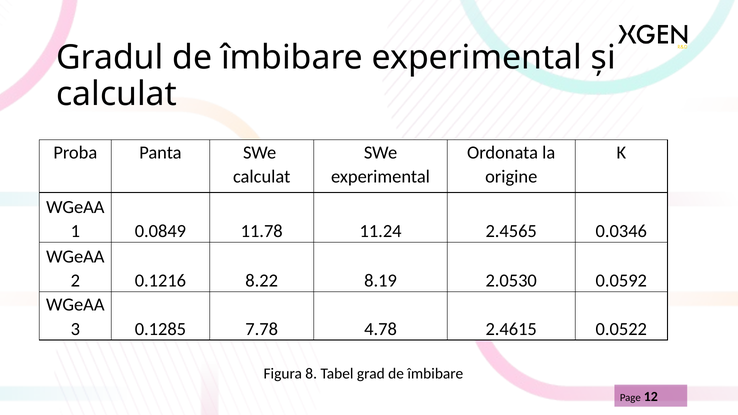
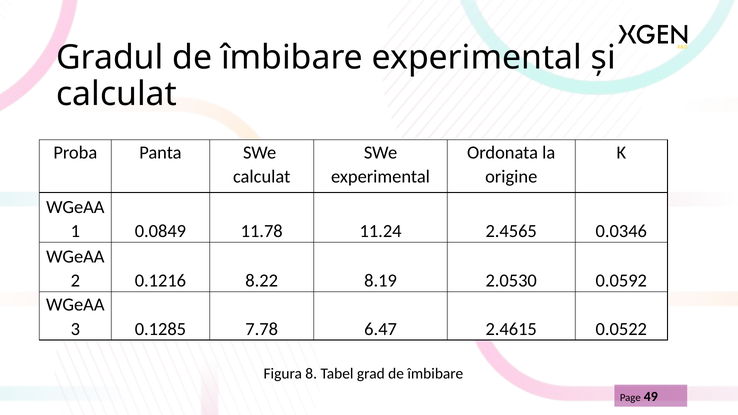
4.78: 4.78 -> 6.47 (381, 329)
12: 12 -> 49 (651, 397)
